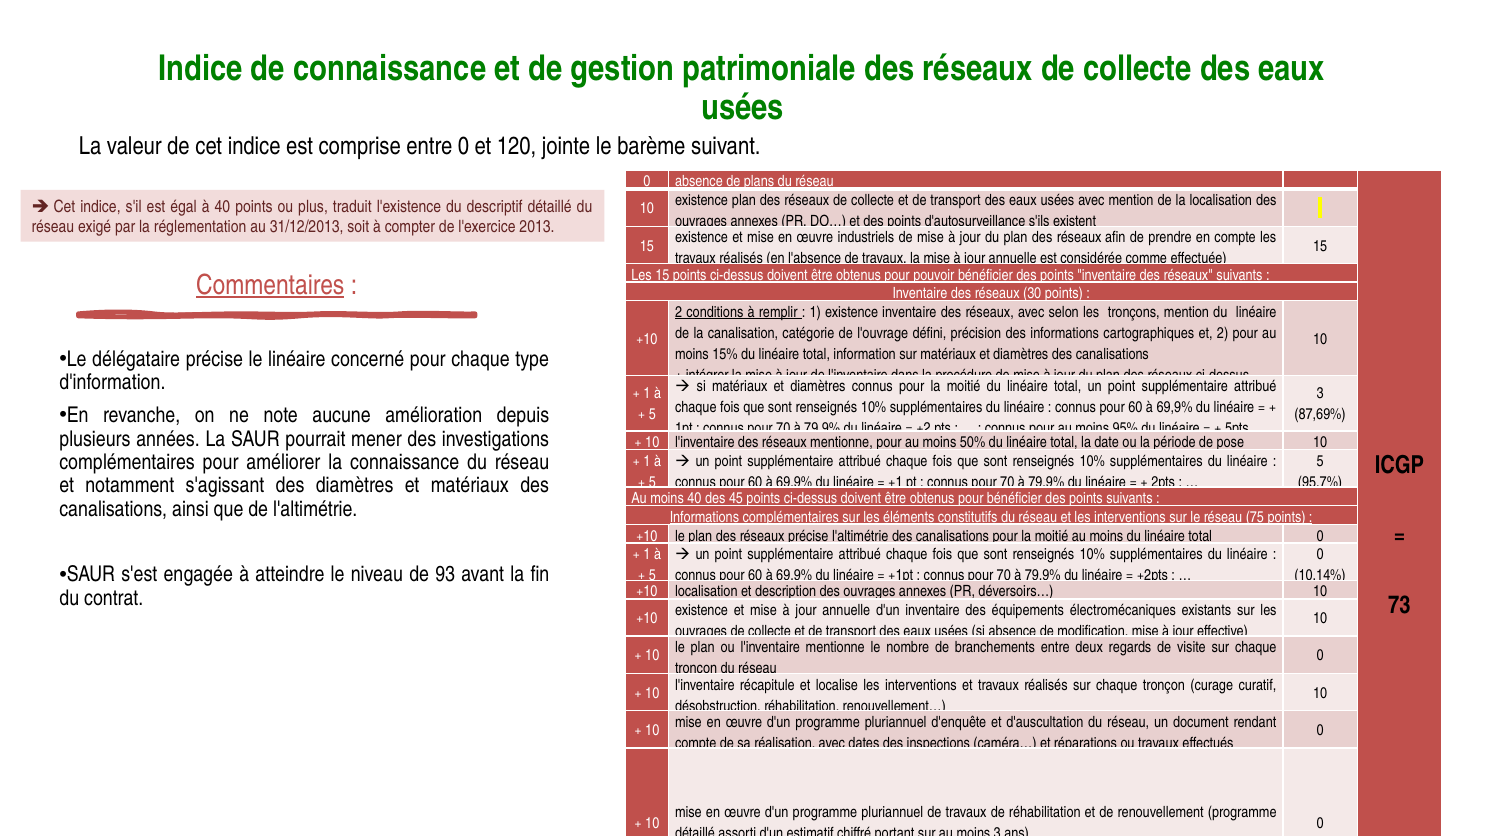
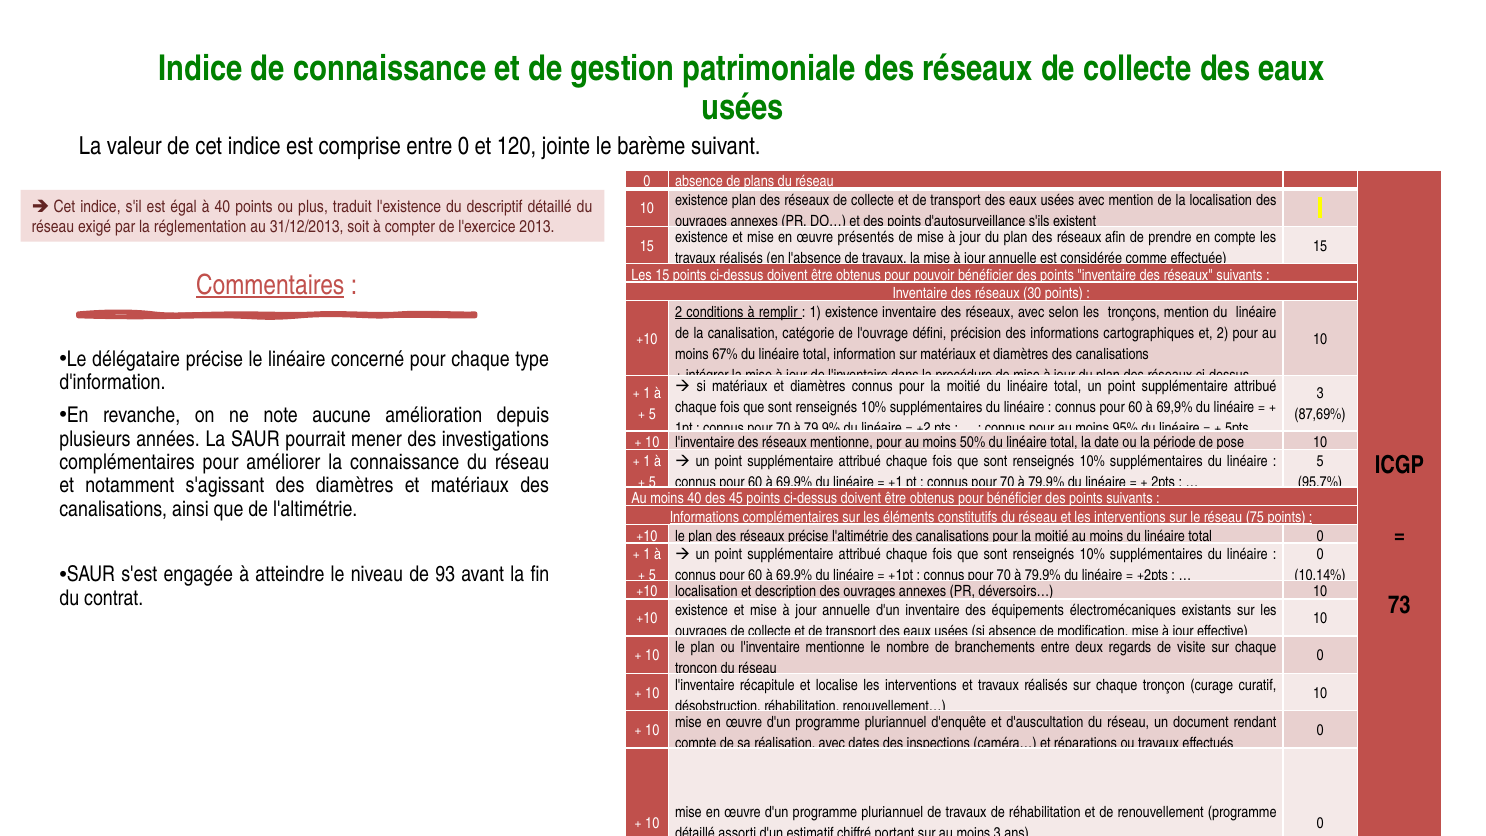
industriels: industriels -> présentés (866, 238)
15%: 15% -> 67% (725, 354)
